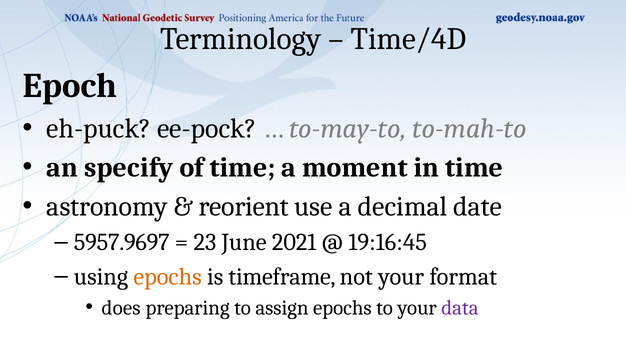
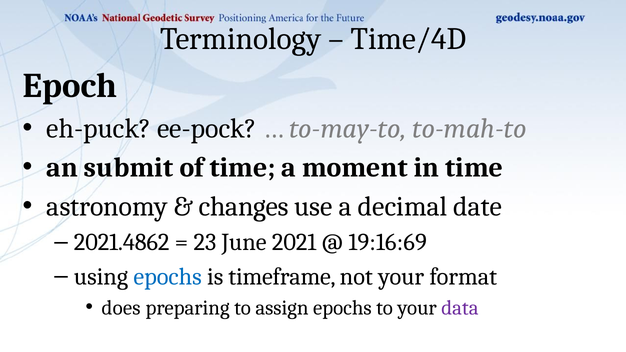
specify: specify -> submit (129, 168)
reorient: reorient -> changes (244, 207)
5957.9697: 5957.9697 -> 2021.4862 (122, 243)
19:16:45: 19:16:45 -> 19:16:69 (388, 243)
epochs colour: orange -> blue (168, 277)
